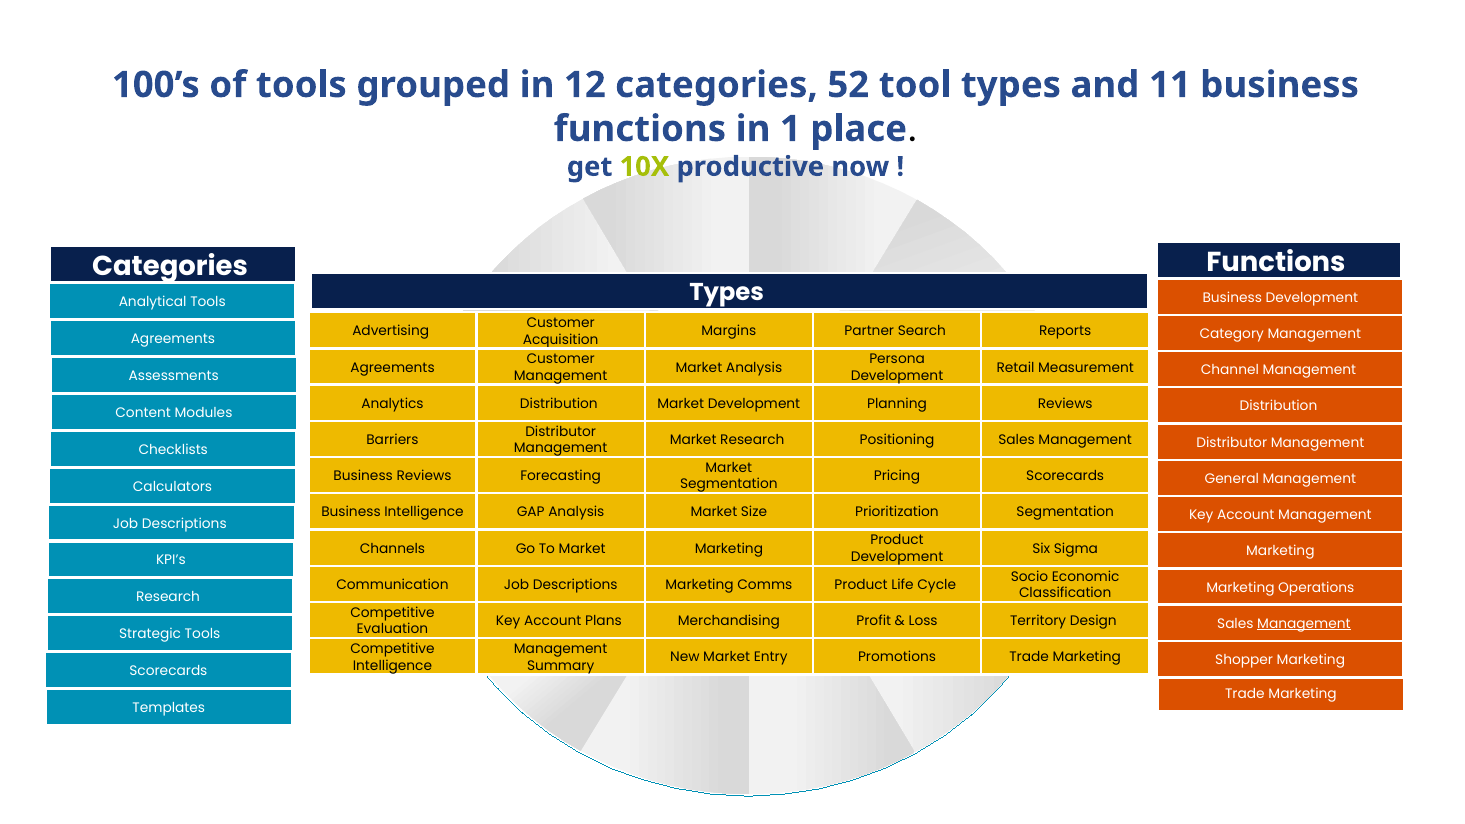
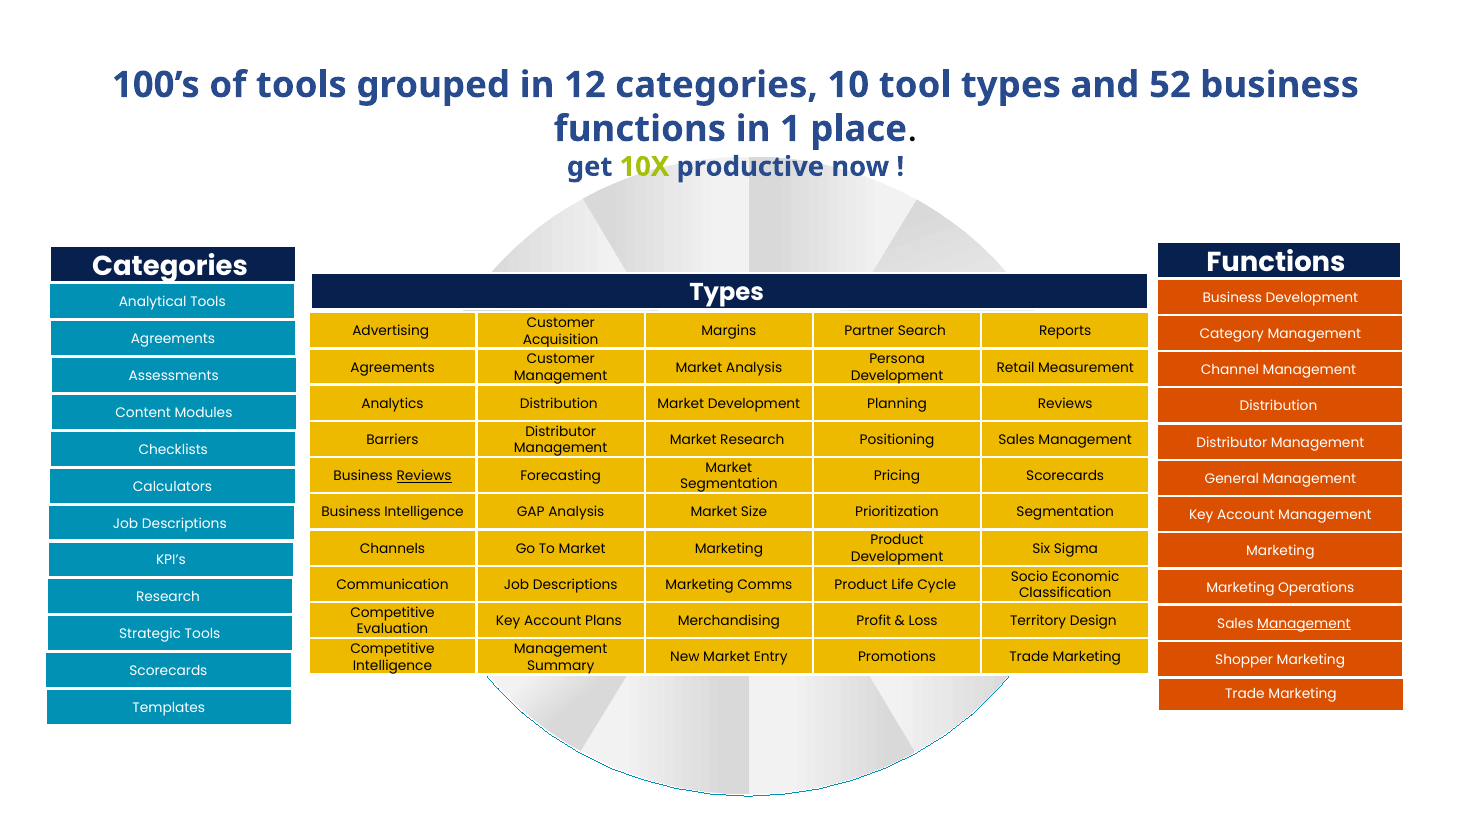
52: 52 -> 10 (848, 85)
11: 11 -> 52 (1170, 85)
Reviews underline: none -> present (424, 476)
